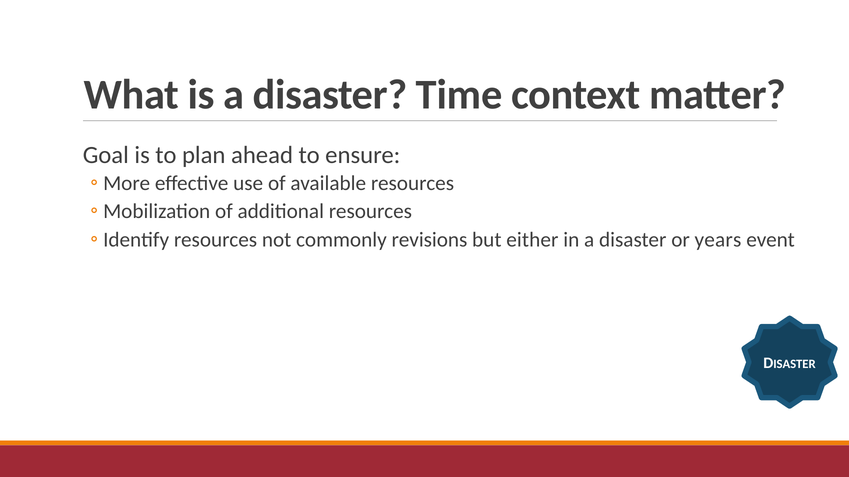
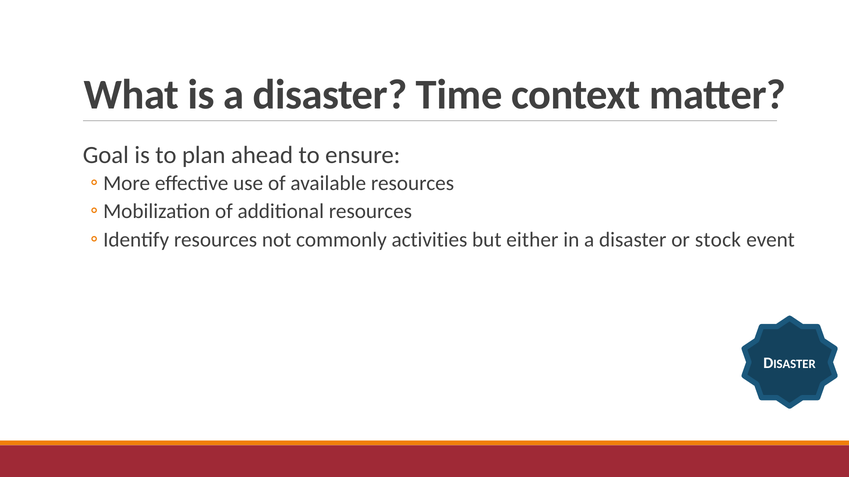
revisions: revisions -> activities (429, 240)
years: years -> stock (718, 240)
